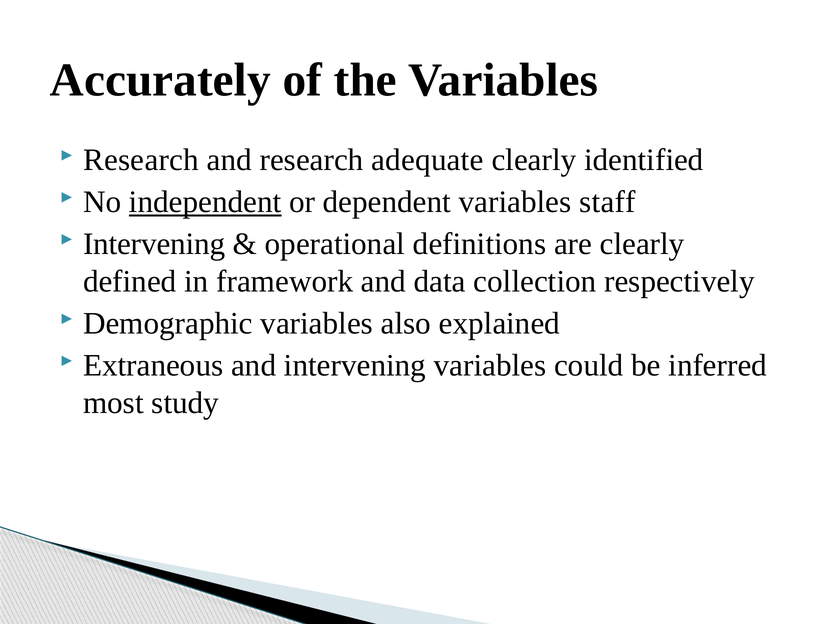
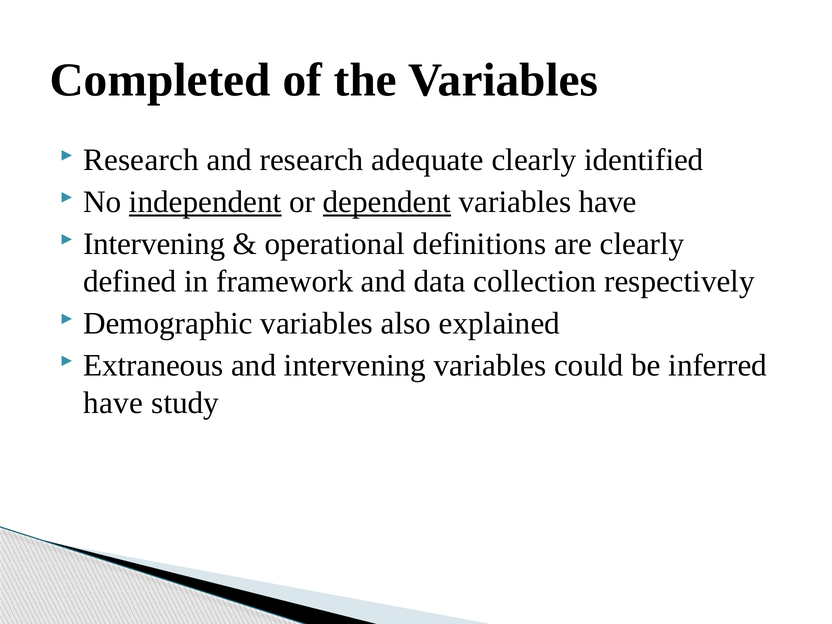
Accurately: Accurately -> Completed (160, 80)
dependent underline: none -> present (387, 202)
variables staff: staff -> have (608, 202)
most: most -> have (113, 403)
